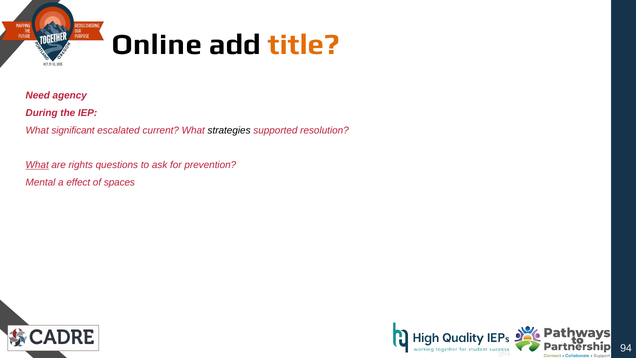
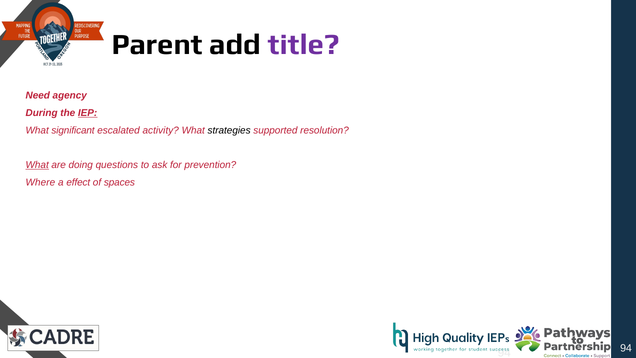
Online: Online -> Parent (157, 45)
title colour: orange -> purple (304, 45)
IEP underline: none -> present (88, 113)
current: current -> activity (161, 130)
rights: rights -> doing (81, 165)
Mental: Mental -> Where (40, 182)
